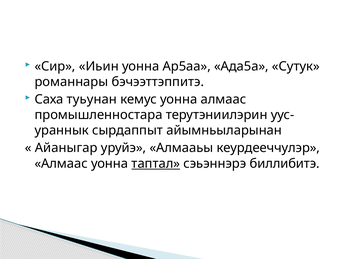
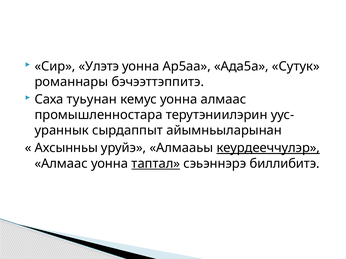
Иьин: Иьин -> Улэтэ (99, 66)
Айаныгар: Айаныгар -> Ахсынньы (66, 148)
кеурдееччулэр underline: none -> present (268, 148)
